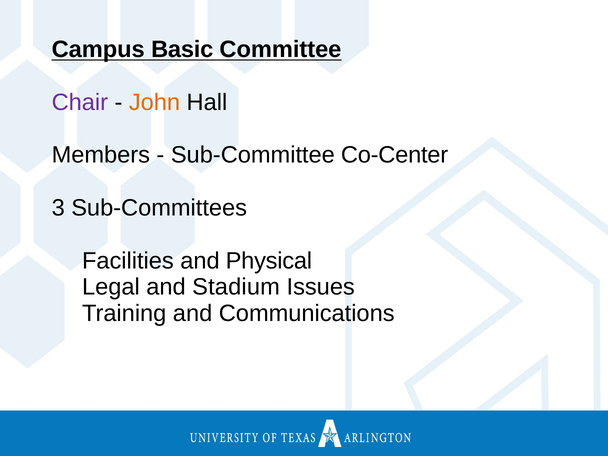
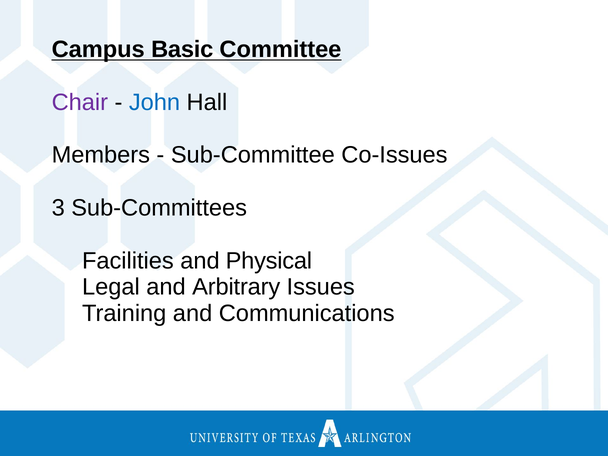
John colour: orange -> blue (155, 102)
Co-Center: Co-Center -> Co-Issues (394, 155)
Stadium: Stadium -> Arbitrary (236, 287)
